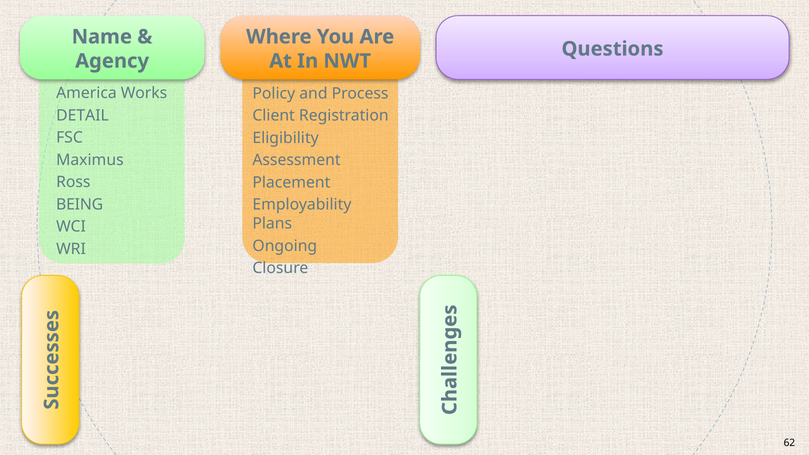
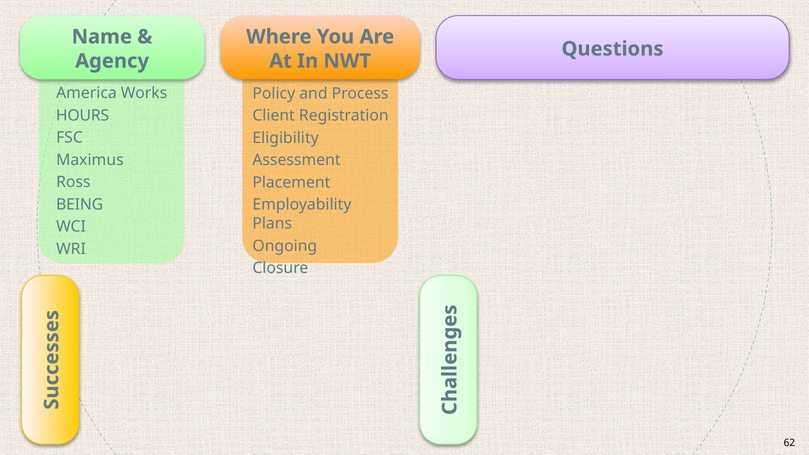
DETAIL: DETAIL -> HOURS (83, 115)
